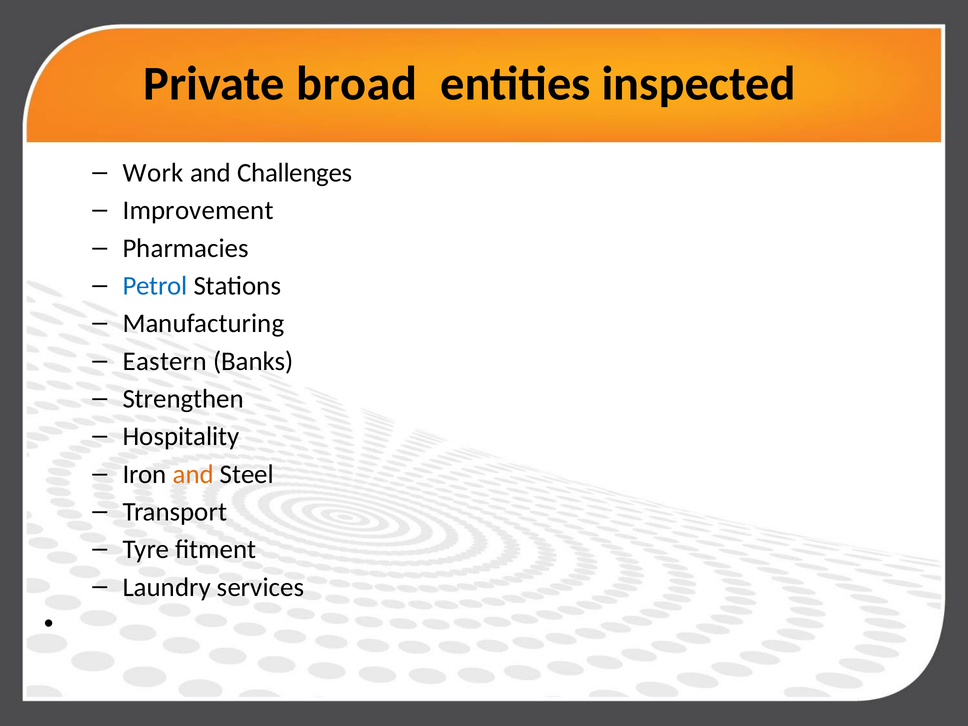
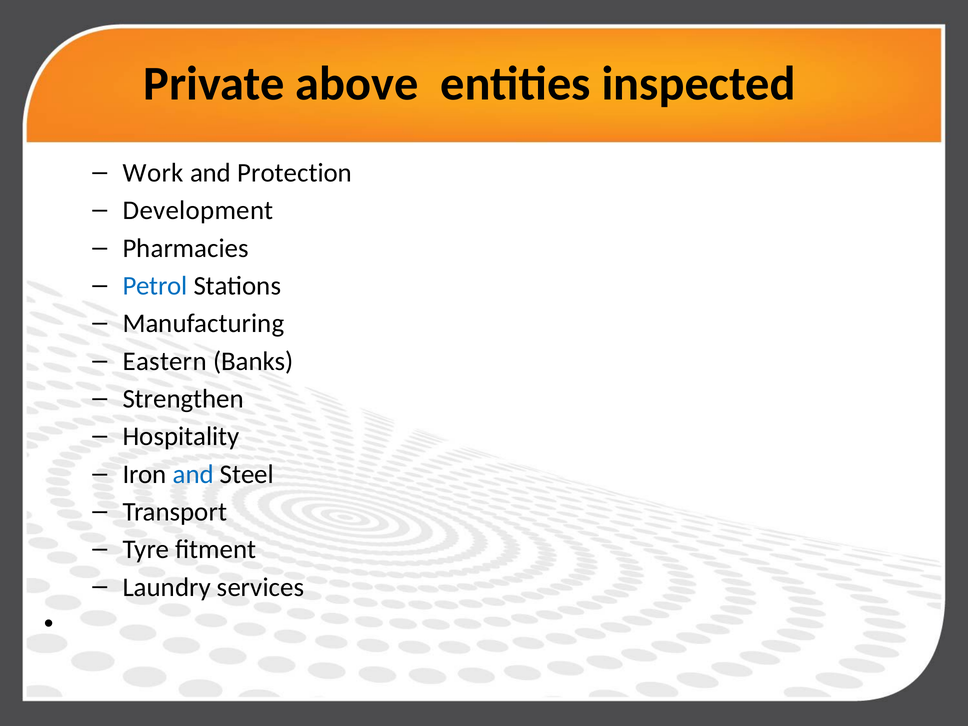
broad: broad -> above (357, 84)
Challenges: Challenges -> Protection (295, 173)
Improvement: Improvement -> Development (198, 211)
and colour: orange -> blue (193, 474)
